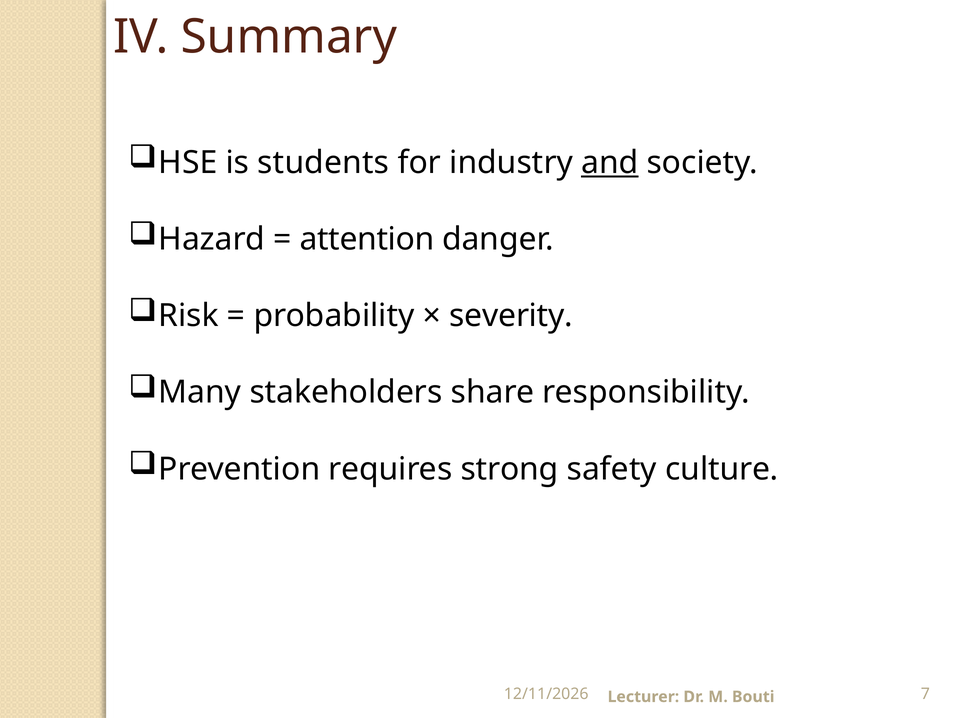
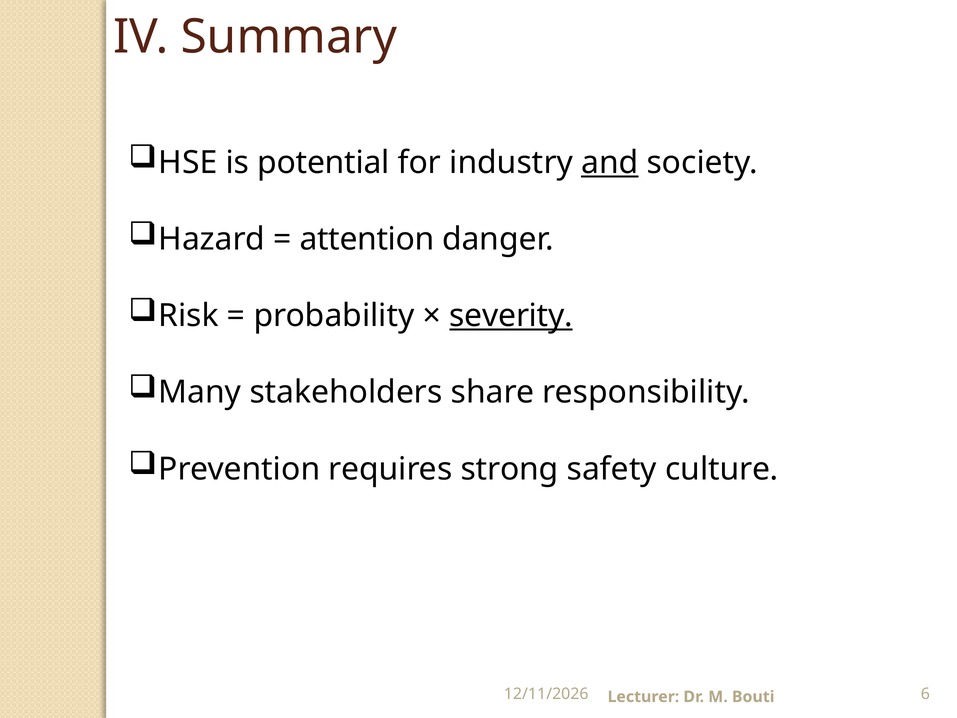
students: students -> potential (324, 163)
severity underline: none -> present (511, 316)
7: 7 -> 6 (925, 694)
